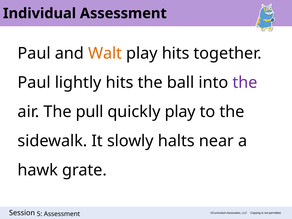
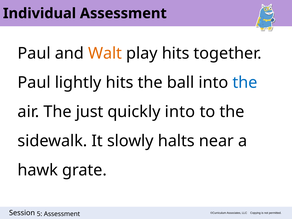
the colour: purple -> blue (245, 83)
pull: pull -> just (90, 112)
quickly play: play -> into (180, 112)
